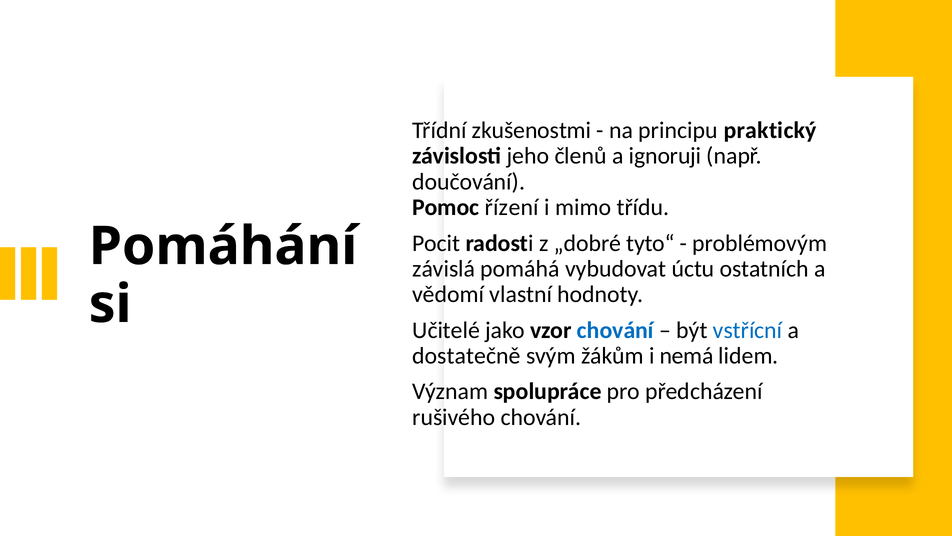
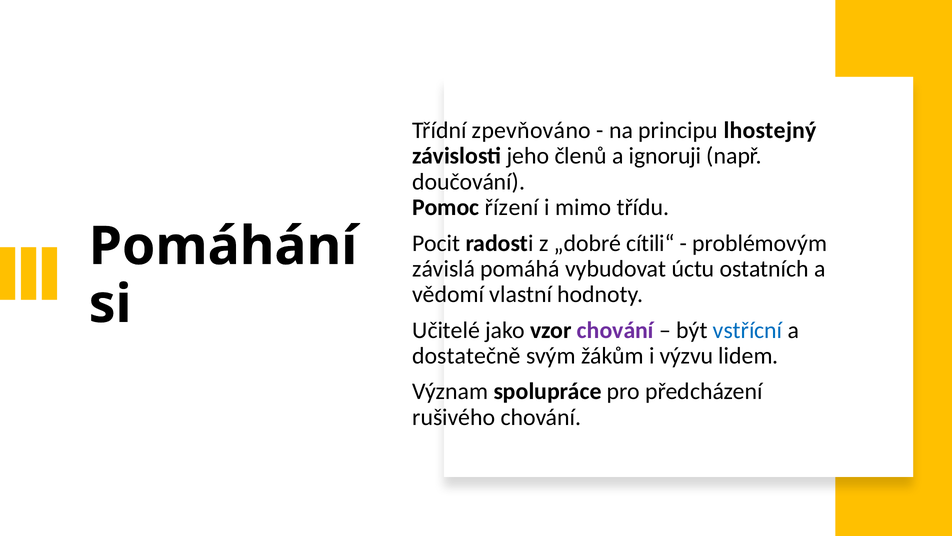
zkušenostmi: zkušenostmi -> zpevňováno (531, 130)
praktický: praktický -> lhostejný (770, 130)
tyto“: tyto“ -> cítili“ (650, 243)
chování colour: blue -> purple (615, 330)
nemá: nemá -> výzvu (687, 356)
